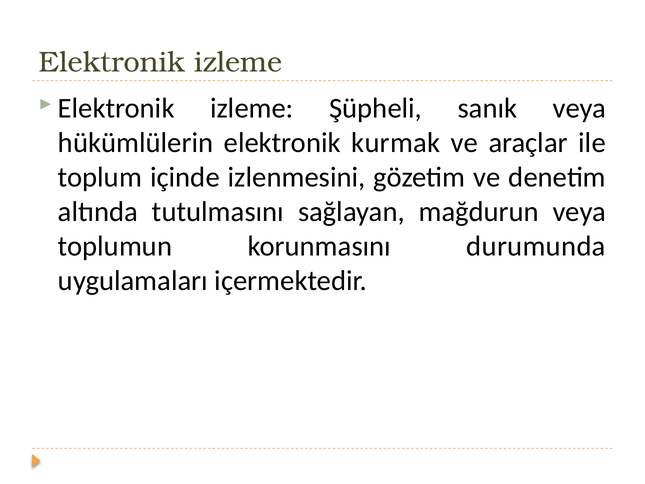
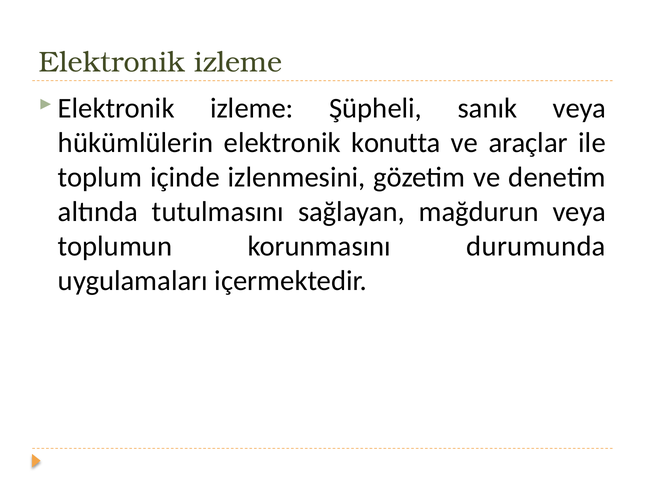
kurmak: kurmak -> konutta (396, 143)
